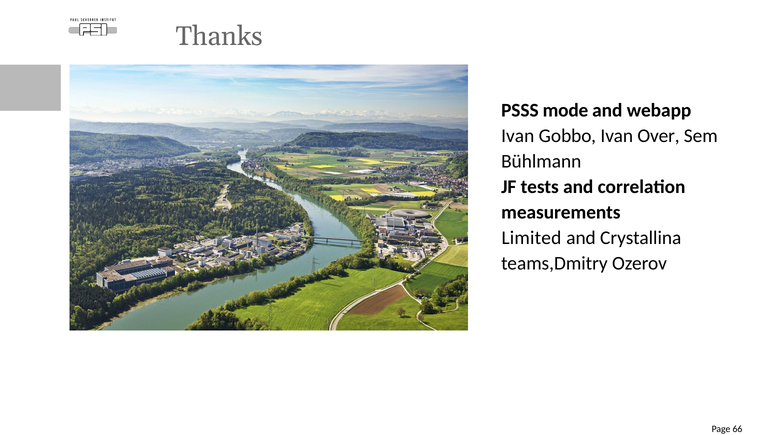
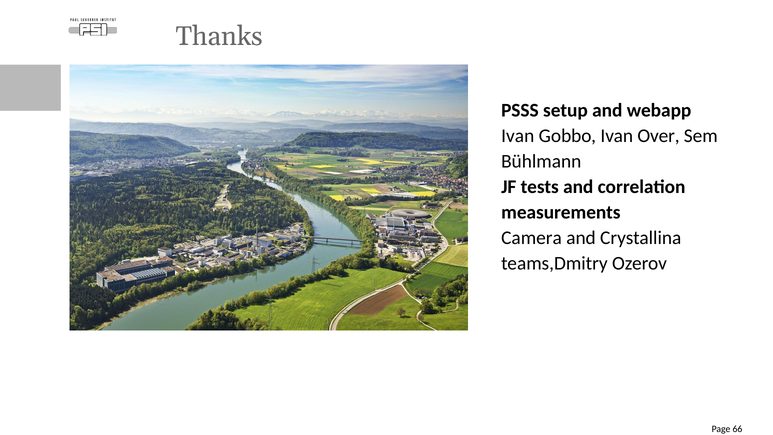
mode: mode -> setup (565, 110)
Limited: Limited -> Camera (532, 238)
